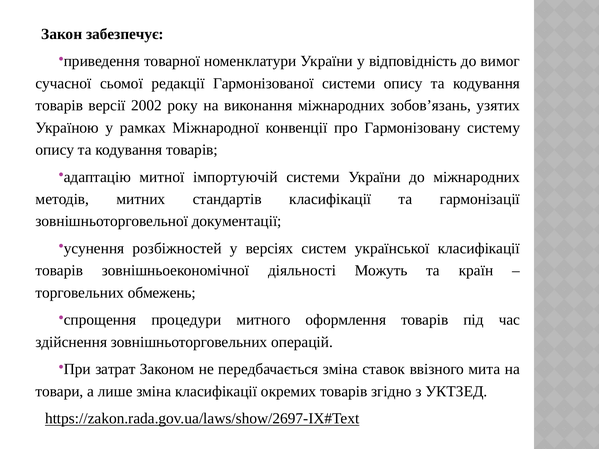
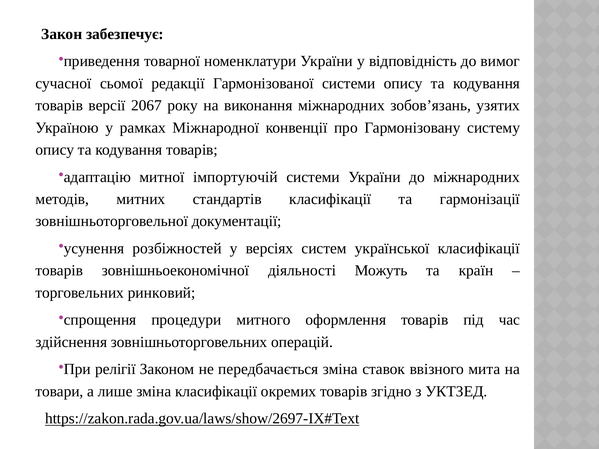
2002: 2002 -> 2067 (147, 106)
обмежень: обмежень -> ринковий (162, 293)
затрат: затрат -> релігії (115, 369)
